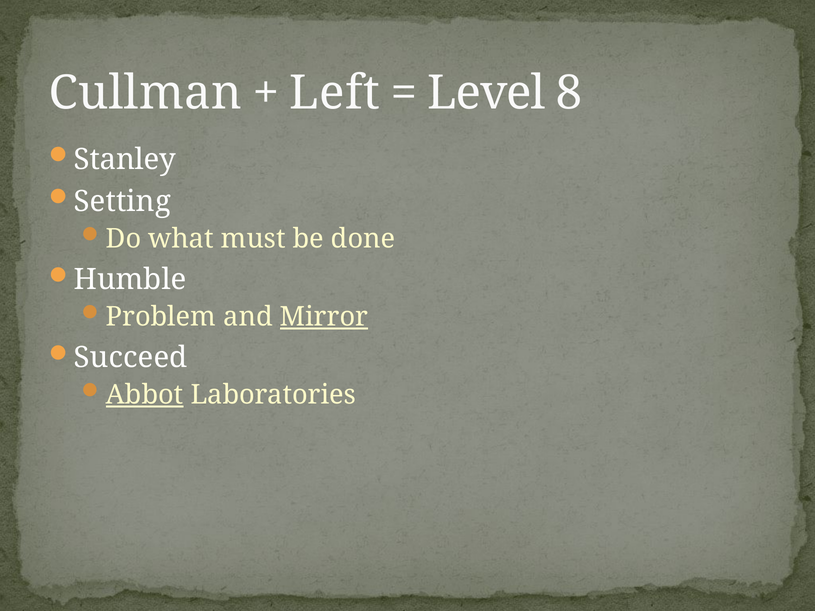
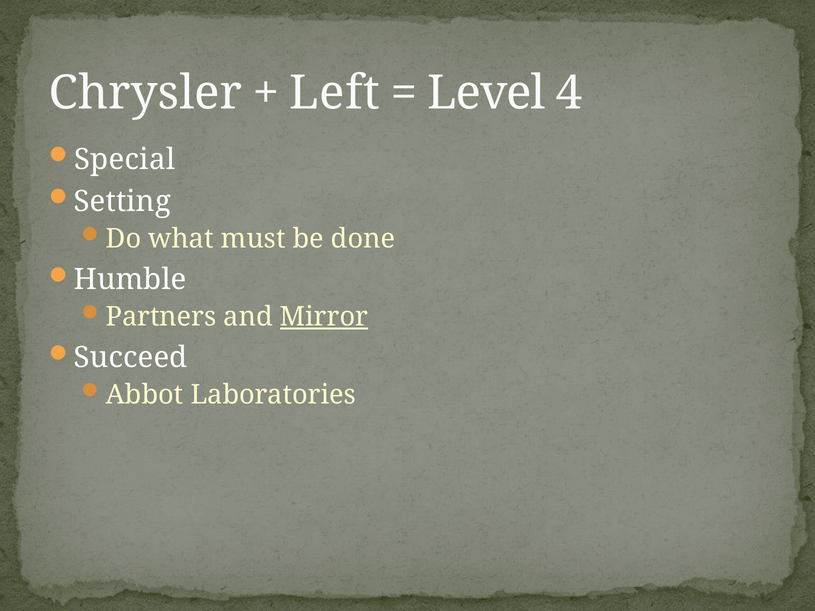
Cullman: Cullman -> Chrysler (146, 93)
8: 8 -> 4 (569, 93)
Stanley: Stanley -> Special (125, 160)
Problem: Problem -> Partners (161, 317)
Abbot underline: present -> none (145, 395)
